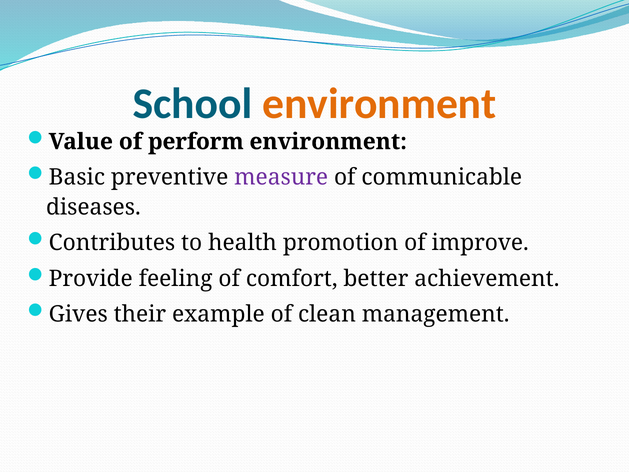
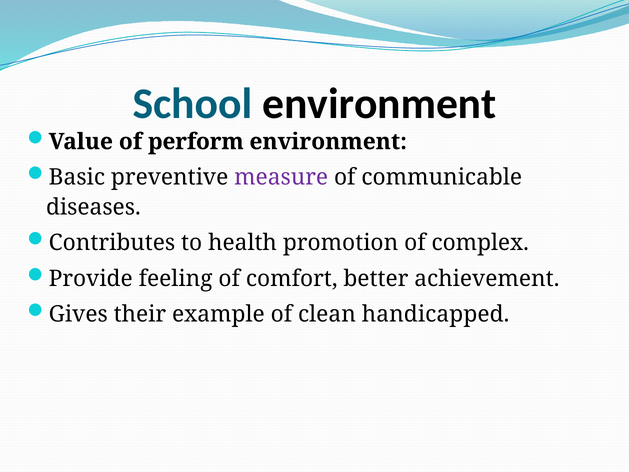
environment colour: orange -> black (379, 104)
improve: improve -> complex (480, 243)
management: management -> handicapped (436, 314)
